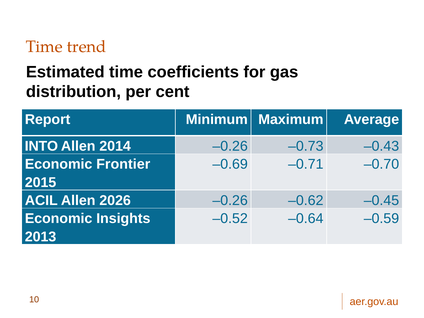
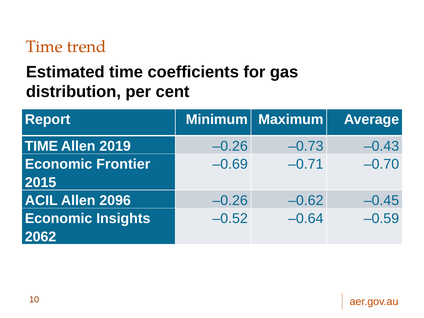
INTO: INTO -> TIME (41, 146)
2014: 2014 -> 2019 (115, 146)
2026: 2026 -> 2096 (115, 200)
2013: 2013 -> 2062 (41, 237)
